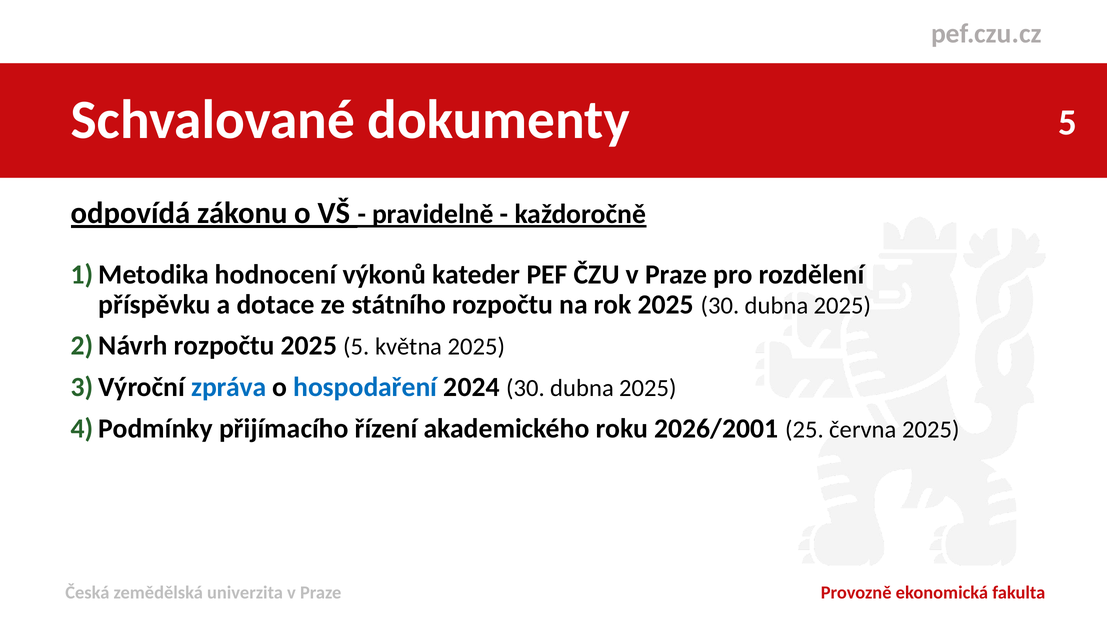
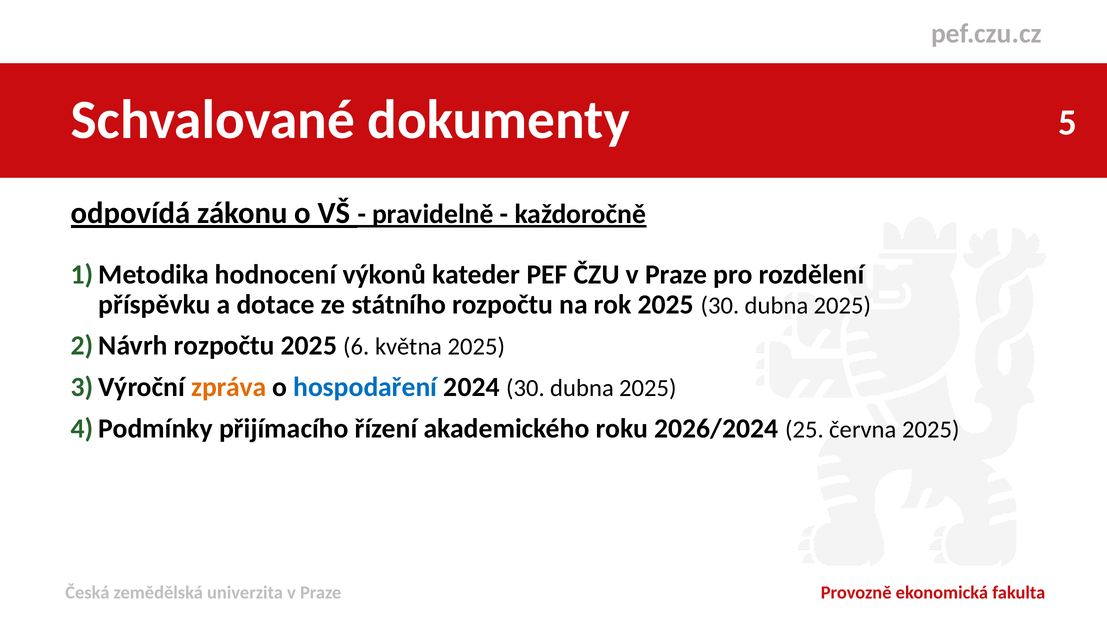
2025 5: 5 -> 6 (356, 347)
zpráva colour: blue -> orange (229, 387)
2026/2001: 2026/2001 -> 2026/2024 (716, 429)
